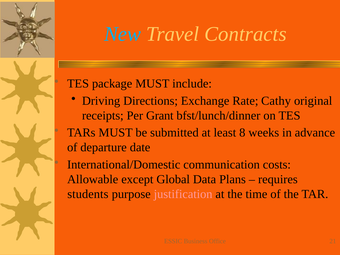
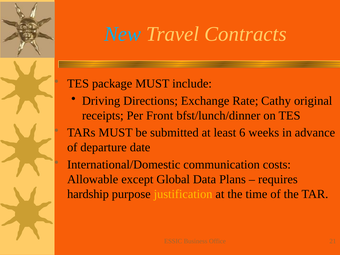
Grant: Grant -> Front (160, 115)
8: 8 -> 6 (242, 133)
students: students -> hardship (88, 194)
justification colour: pink -> yellow (183, 194)
